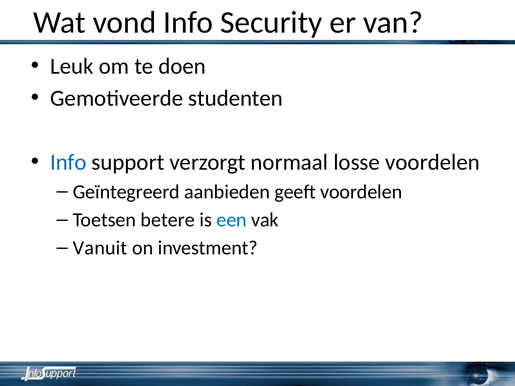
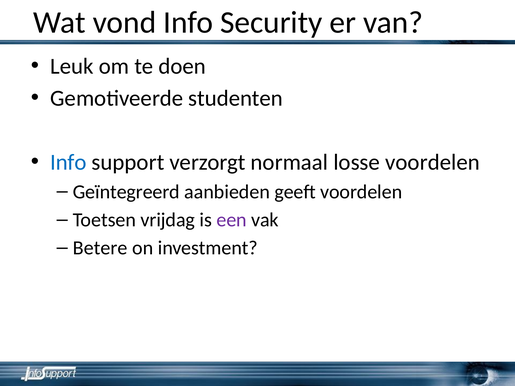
betere: betere -> vrijdag (168, 220)
een colour: blue -> purple (232, 220)
Vanuit: Vanuit -> Betere (100, 248)
